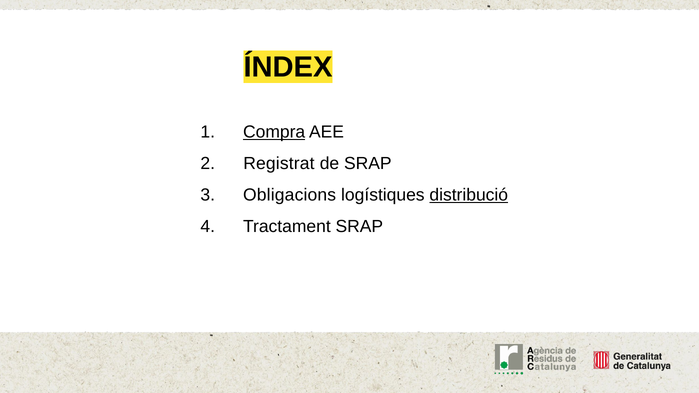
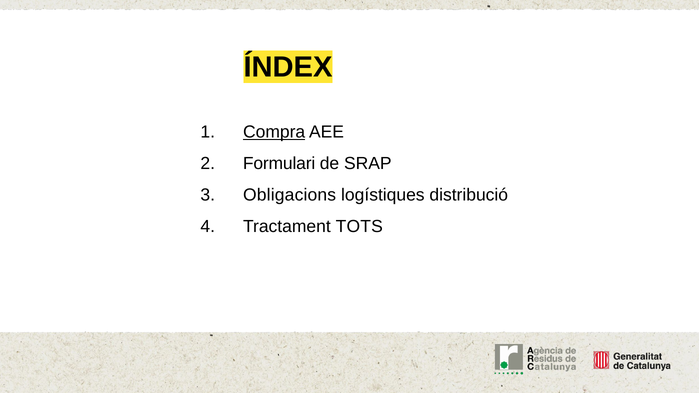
Registrat: Registrat -> Formulari (279, 164)
distribució underline: present -> none (469, 195)
Tractament SRAP: SRAP -> TOTS (359, 227)
